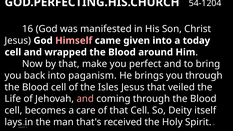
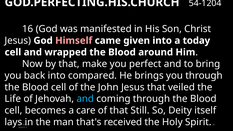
paganism: paganism -> compared (93, 76)
Isles: Isles -> John (108, 87)
and colour: pink -> light blue (85, 99)
that Cell: Cell -> Still (140, 110)
